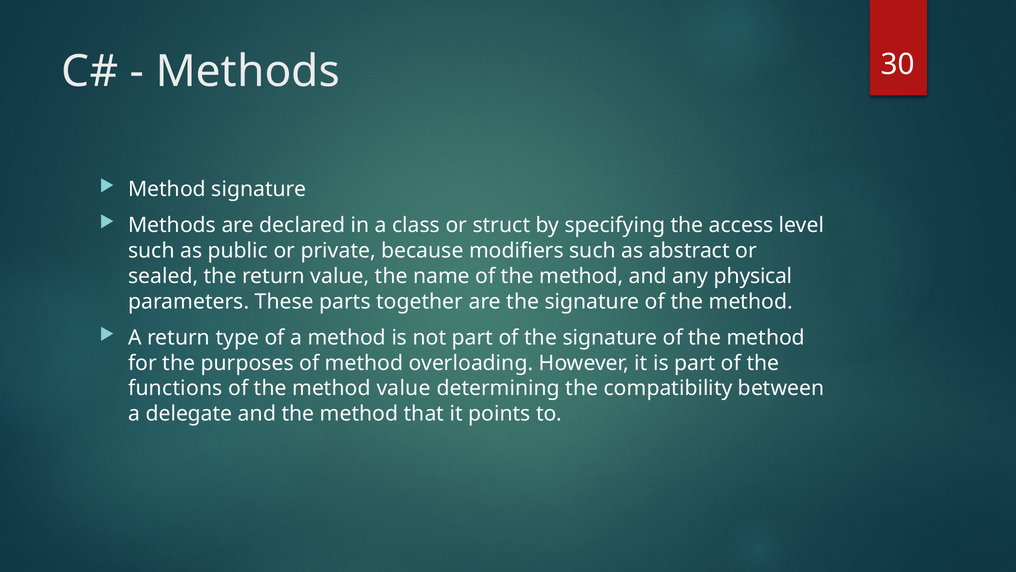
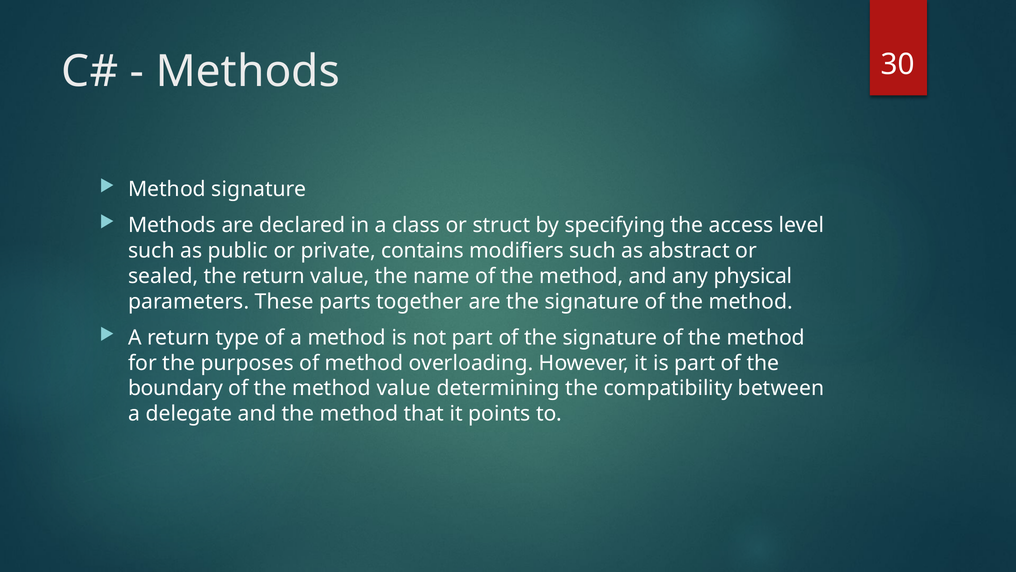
because: because -> contains (423, 250)
functions: functions -> boundary (176, 388)
